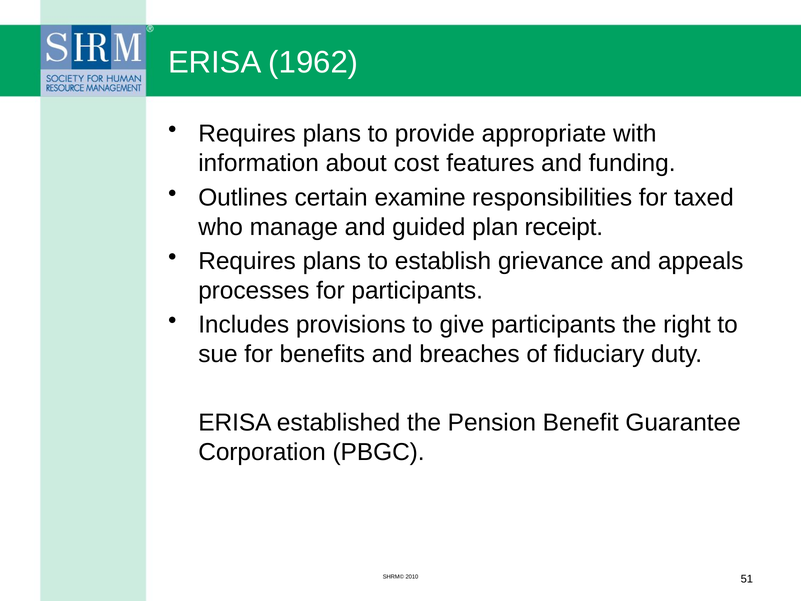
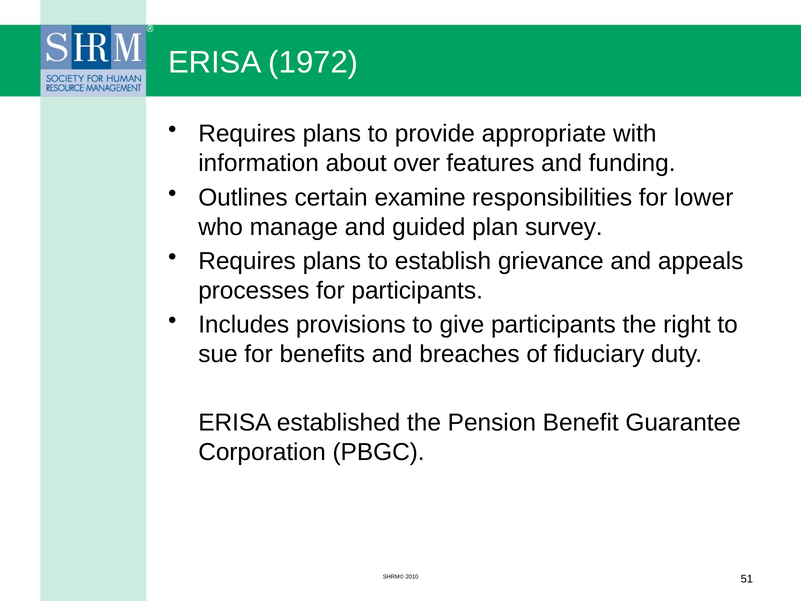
1962: 1962 -> 1972 (313, 62)
cost: cost -> over (417, 163)
taxed: taxed -> lower (704, 197)
receipt: receipt -> survey (564, 227)
